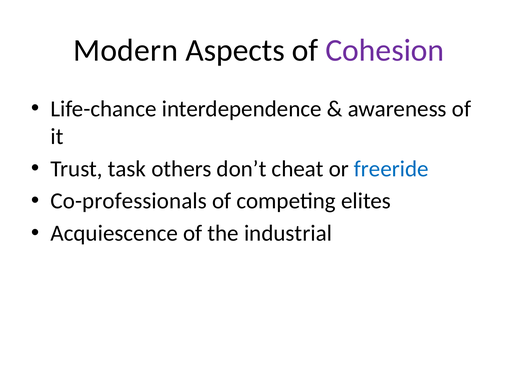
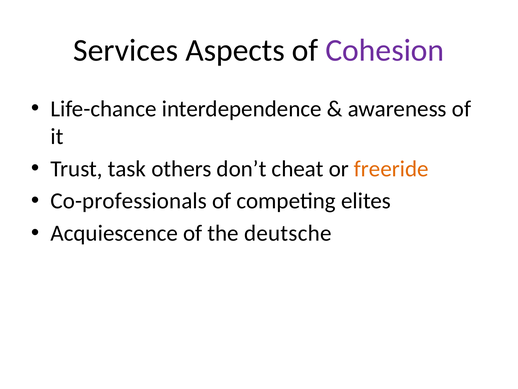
Modern: Modern -> Services (126, 50)
freeride colour: blue -> orange (391, 169)
industrial: industrial -> deutsche (288, 233)
